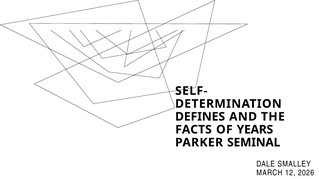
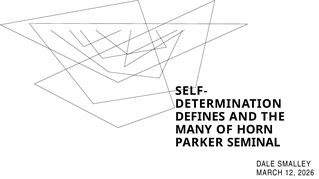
FACTS: FACTS -> MANY (194, 130)
YEARS: YEARS -> HORN (255, 130)
